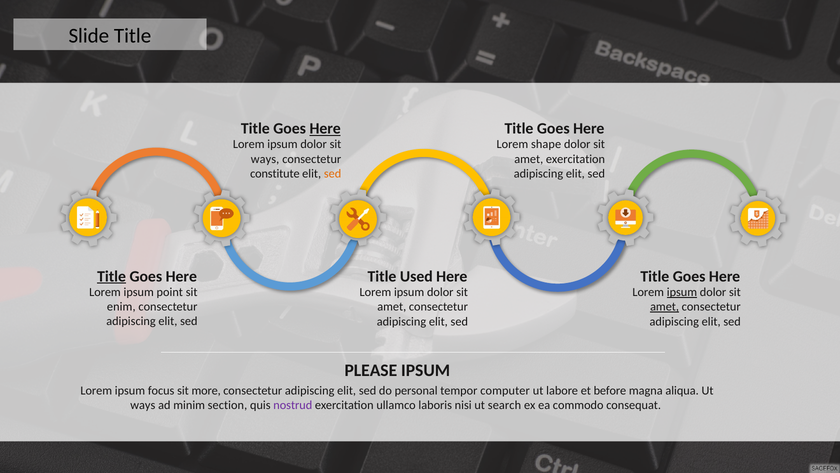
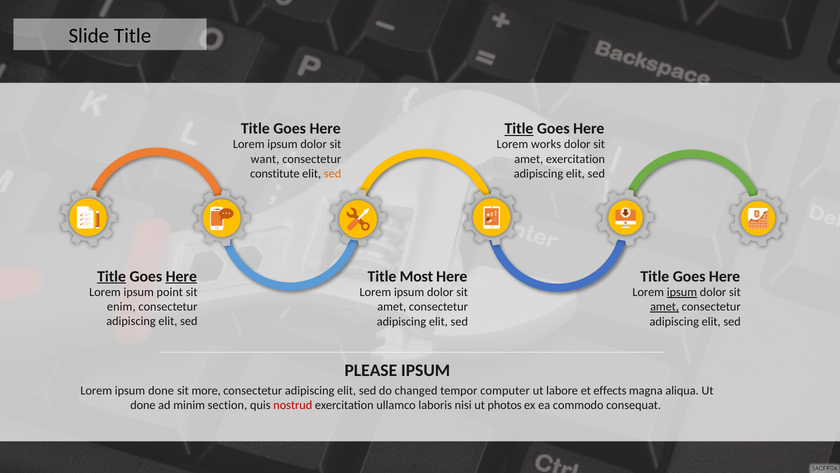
Here underline: present -> none (325, 129)
Title underline: none -> present (519, 129)
shape: shape -> works (546, 144)
ways: ways -> want (265, 159)
Here underline: none -> present (181, 276)
Used: Used -> Most (416, 276)
ipsum focus: focus -> done (161, 390)
personal: personal -> changed (416, 390)
before: before -> effects (610, 390)
ways: ways -> done (143, 405)
nostrud colour: purple -> red (293, 405)
search: search -> photos (505, 405)
